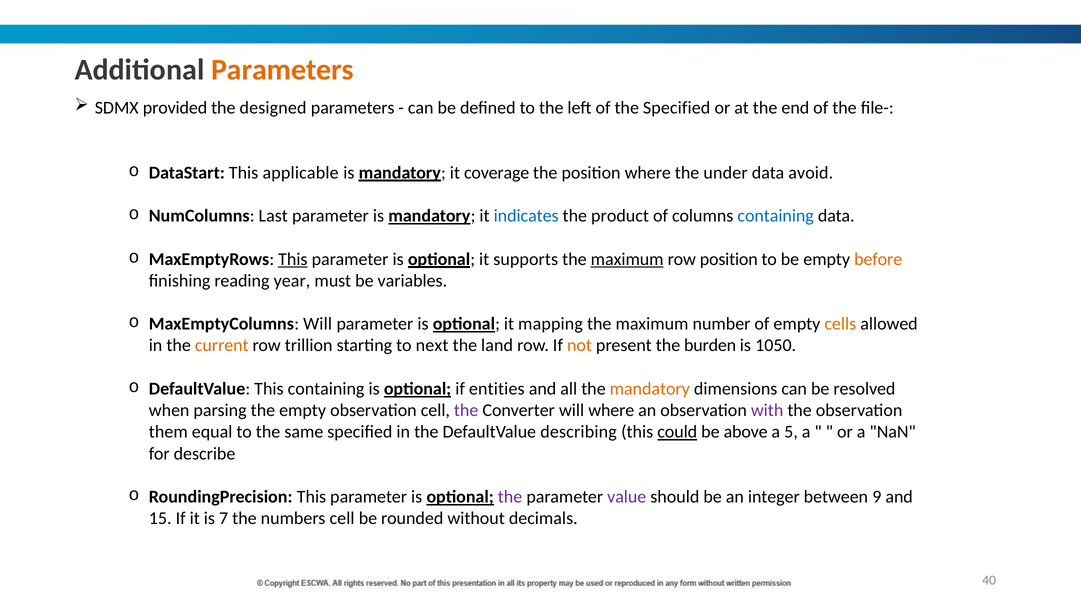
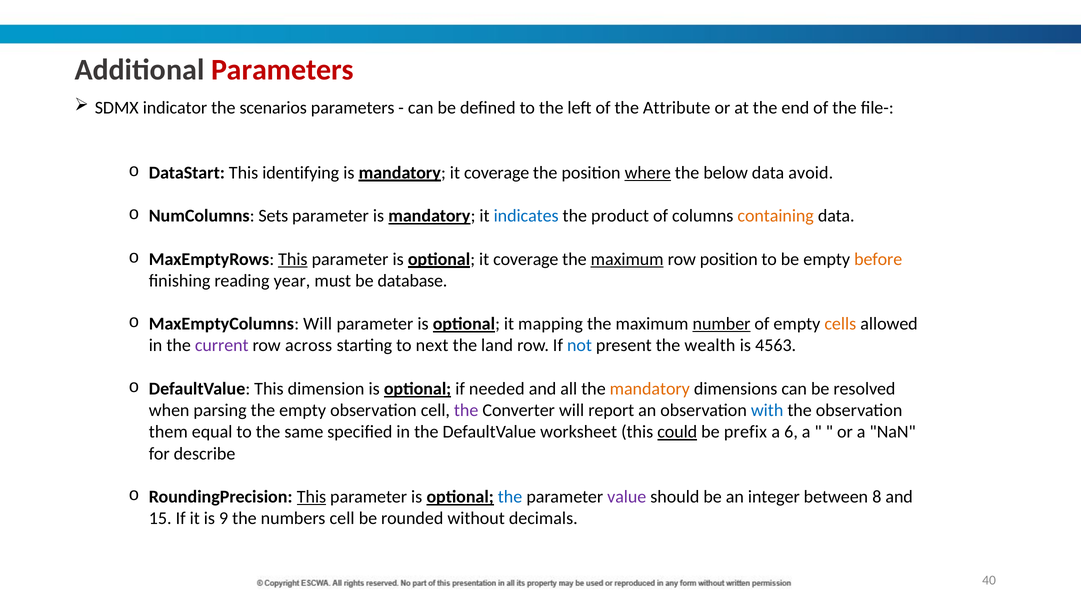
Parameters colour: orange -> red (282, 70)
provided: provided -> indicator (175, 108)
designed: designed -> scenarios (273, 108)
the Specified: Specified -> Attribute (677, 108)
applicable: applicable -> identifying (301, 173)
where underline: none -> present (648, 173)
under: under -> below (726, 173)
Last: Last -> Sets (273, 216)
containing colour: blue -> orange (776, 216)
optional it supports: supports -> coverage (526, 259)
variables: variables -> database (412, 281)
number underline: none -> present (722, 324)
current colour: orange -> purple (222, 346)
trillion: trillion -> across (309, 346)
not colour: orange -> blue (580, 346)
burden: burden -> wealth (710, 346)
1050: 1050 -> 4563 (776, 346)
This containing: containing -> dimension (326, 389)
entities: entities -> needed (497, 389)
will where: where -> report (611, 410)
with colour: purple -> blue (767, 410)
describing: describing -> worksheet (579, 432)
above: above -> prefix (745, 432)
5: 5 -> 6 (791, 432)
This underline: none -> present (311, 497)
the colour: purple -> blue (510, 497)
9: 9 -> 8 (877, 497)
7: 7 -> 9 (224, 519)
